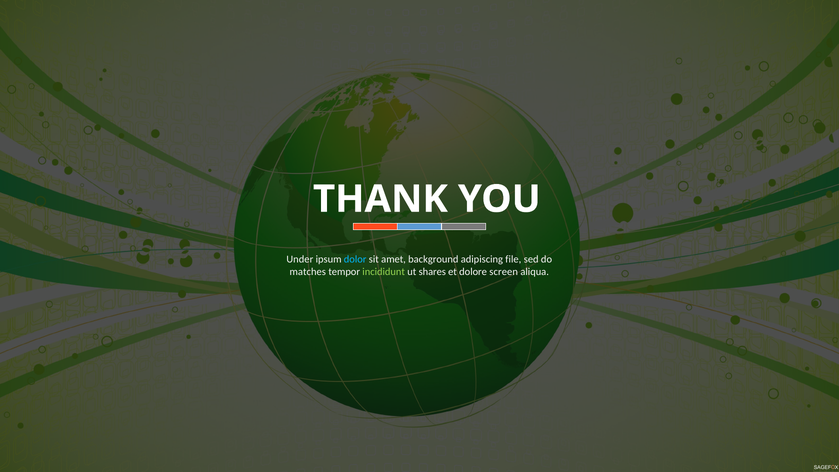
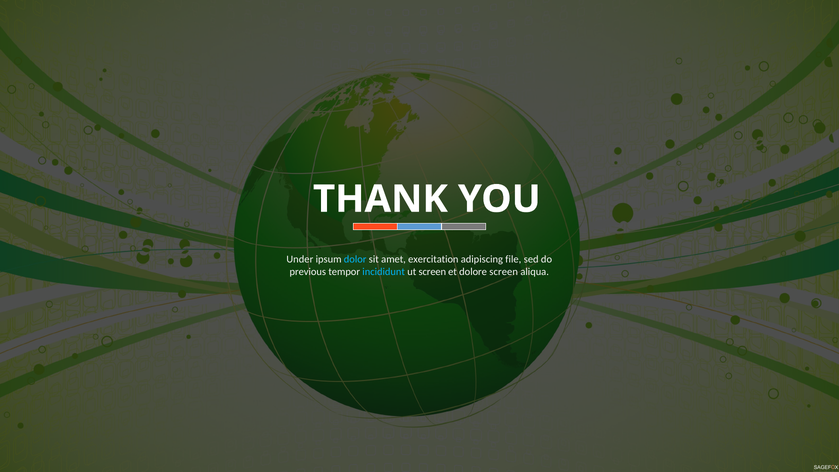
background: background -> exercitation (433, 259)
matches: matches -> previous (308, 272)
incididunt colour: light green -> light blue (384, 272)
ut shares: shares -> screen (432, 272)
